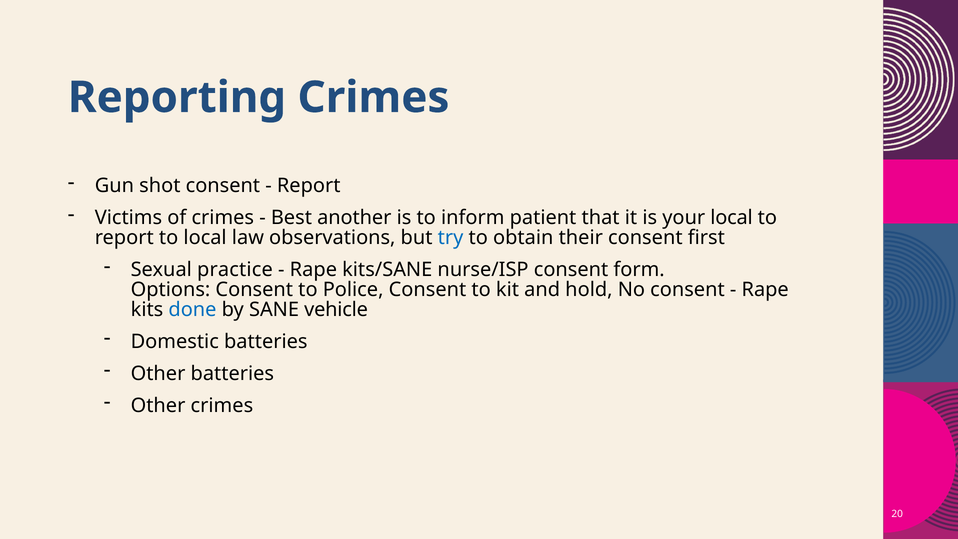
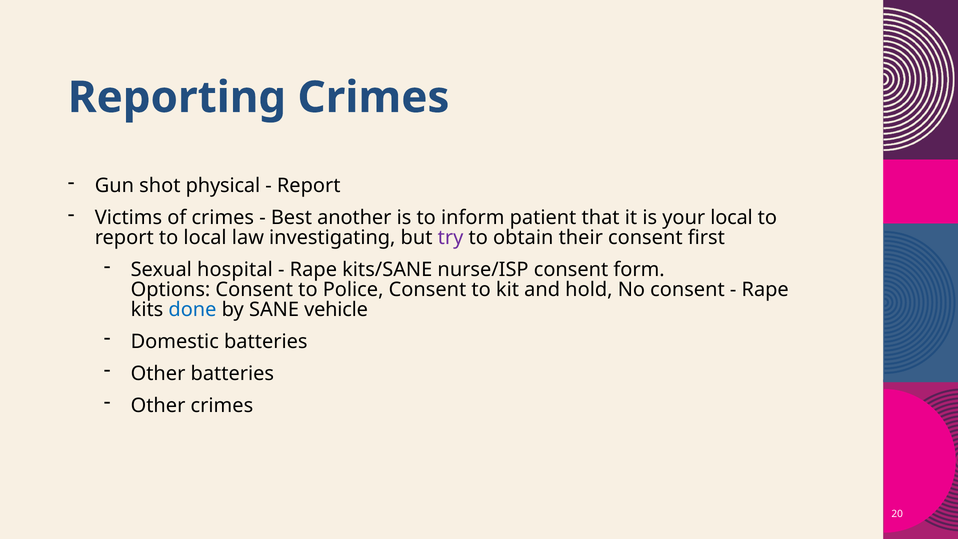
shot consent: consent -> physical (223, 186)
observations: observations -> investigating (332, 238)
try colour: blue -> purple (451, 238)
practice: practice -> hospital (235, 270)
